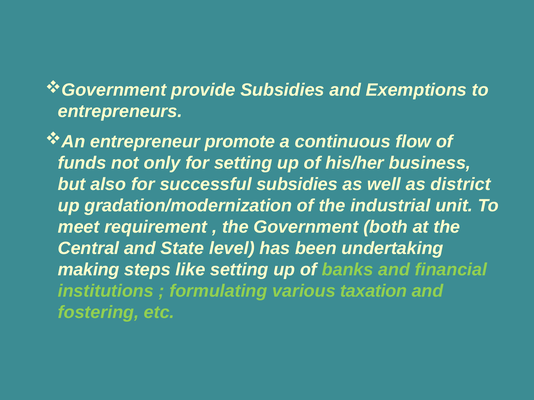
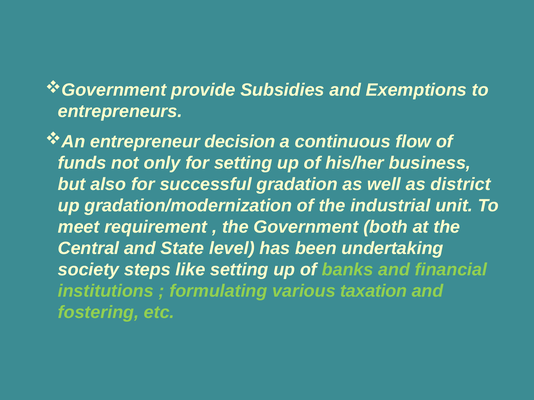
promote: promote -> decision (240, 142)
successful subsidies: subsidies -> gradation (297, 185)
making: making -> society (89, 270)
